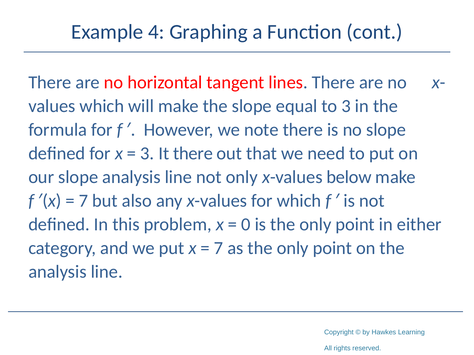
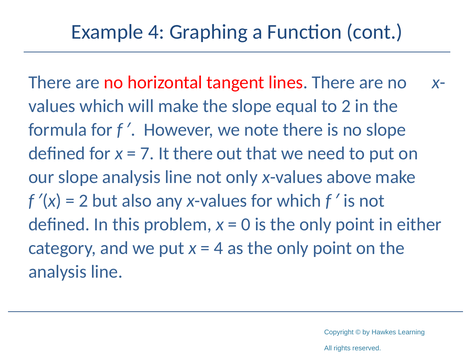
to 3: 3 -> 2 (346, 106)
3: 3 -> 7 (147, 154)
below: below -> above (349, 177)
7: 7 -> 2 (83, 201)
7: 7 -> 4 (219, 249)
